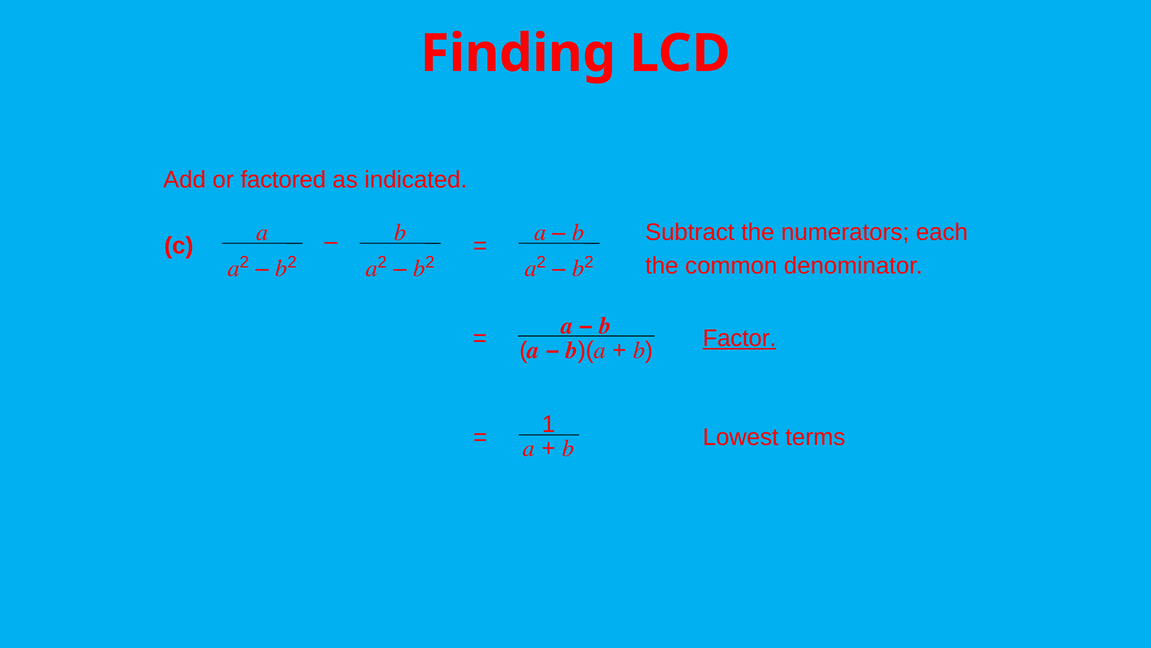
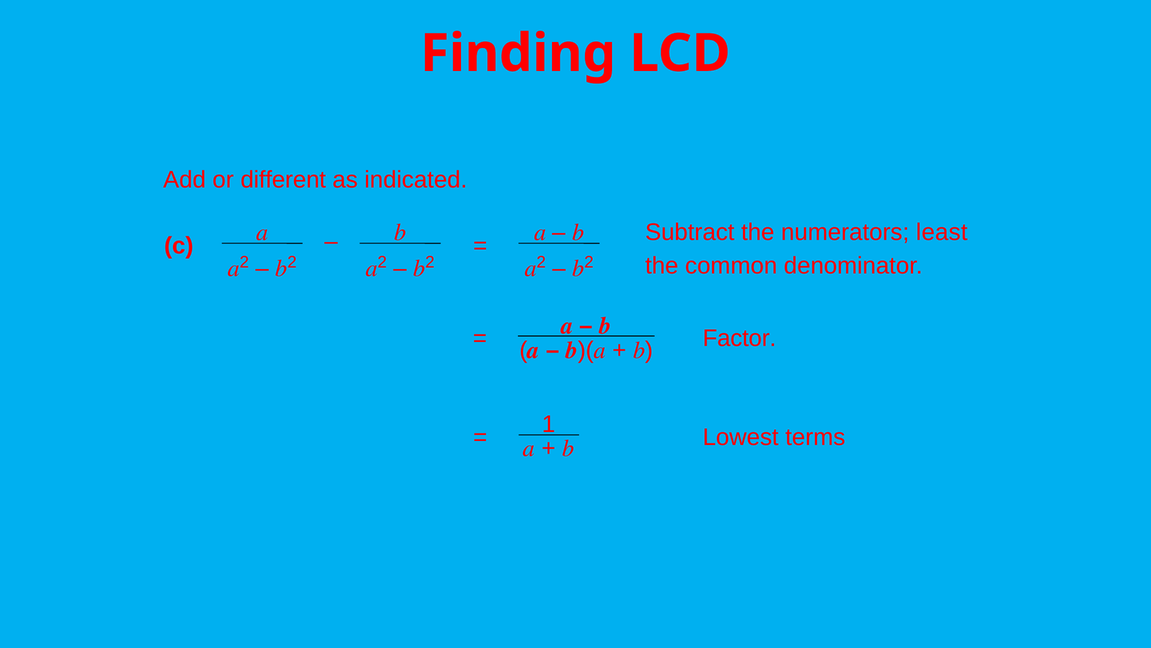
factored: factored -> different (283, 179)
each: each -> least (942, 232)
Factor underline: present -> none (739, 338)
